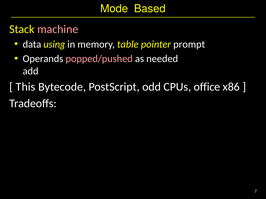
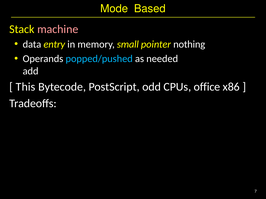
using: using -> entry (54, 44)
table: table -> small (128, 44)
prompt: prompt -> nothing (189, 44)
popped/pushed colour: pink -> light blue (99, 59)
